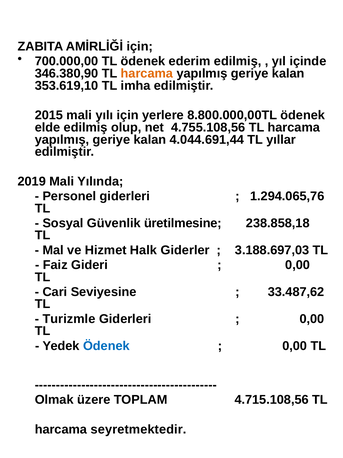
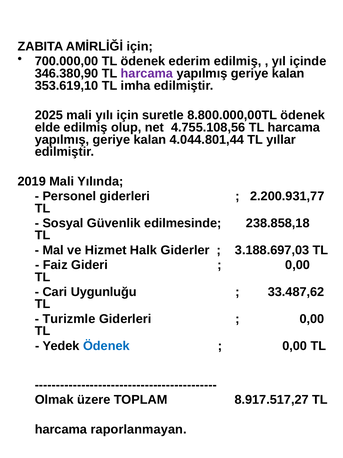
harcama colour: orange -> purple (147, 73)
2015: 2015 -> 2025 (49, 115)
yerlere: yerlere -> suretle (163, 115)
4.044.691,44: 4.044.691,44 -> 4.044.801,44 (207, 139)
1.294.065,76: 1.294.065,76 -> 2.200.931,77 (287, 196)
üretilmesine: üretilmesine -> edilmesinde (183, 223)
Seviyesine: Seviyesine -> Uygunluğu (104, 291)
4.715.108,56: 4.715.108,56 -> 8.917.517,27 (272, 399)
seyretmektedir: seyretmektedir -> raporlanmayan (139, 429)
